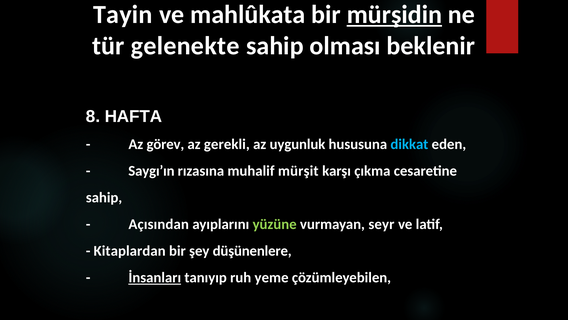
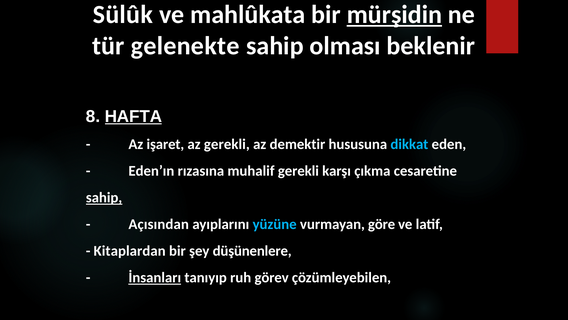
Tayin: Tayin -> Sülûk (123, 14)
HAFTA underline: none -> present (133, 116)
görev: görev -> işaret (165, 144)
uygunluk: uygunluk -> demektir (297, 144)
Saygı’ın: Saygı’ın -> Eden’ın (151, 171)
muhalif mürşit: mürşit -> gerekli (298, 171)
sahip underline: none -> present (104, 197)
yüzüne colour: light green -> light blue (275, 224)
seyr: seyr -> göre (382, 224)
yeme: yeme -> görev (272, 277)
